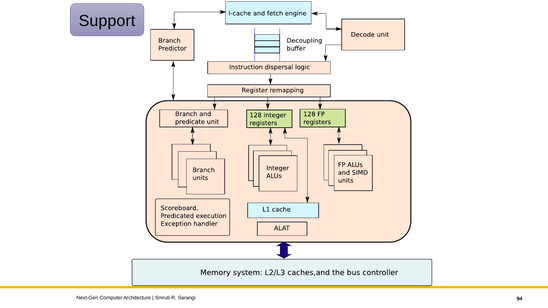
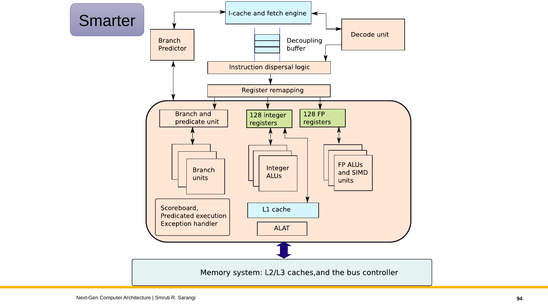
Support: Support -> Smarter (107, 21)
